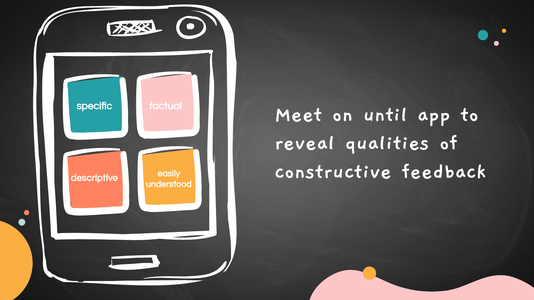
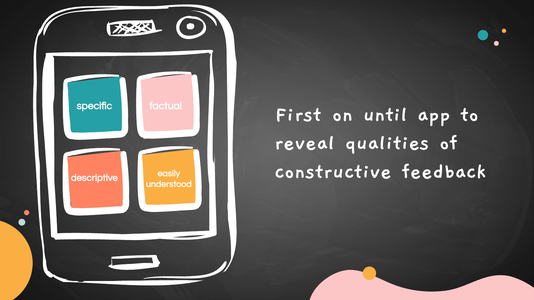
Meet: Meet -> First (298, 114)
